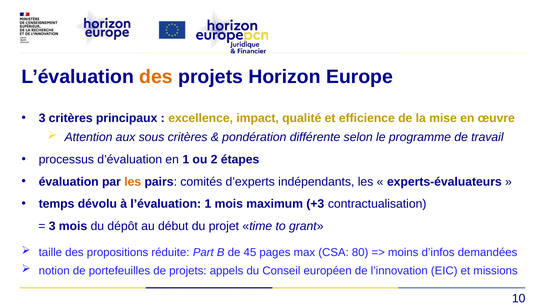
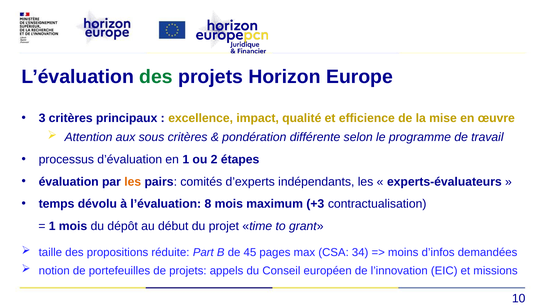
des colour: orange -> green (156, 77)
l’évaluation 1: 1 -> 8 (208, 204)
3: 3 -> 1 (52, 226)
80: 80 -> 34 (360, 253)
